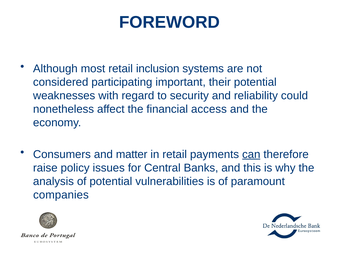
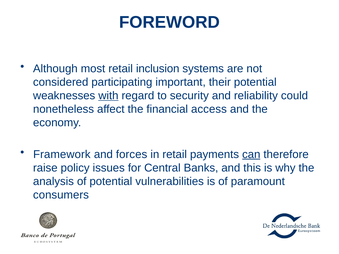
with underline: none -> present (108, 96)
Consumers: Consumers -> Framework (62, 154)
matter: matter -> forces (132, 154)
companies: companies -> consumers (61, 195)
